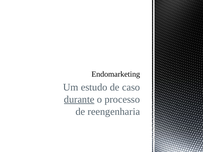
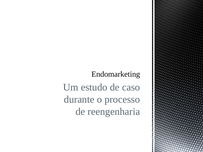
durante underline: present -> none (79, 100)
